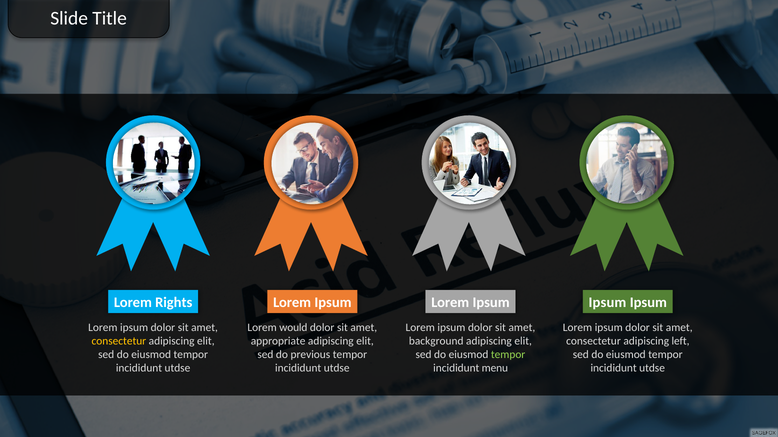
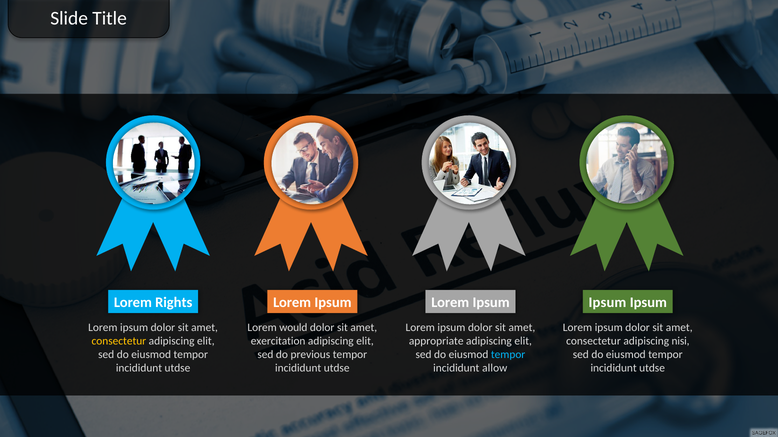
appropriate: appropriate -> exercitation (278, 342)
background: background -> appropriate (436, 342)
left: left -> nisi (681, 342)
tempor colour: light green -> light blue (508, 355)
menu: menu -> allow (495, 369)
